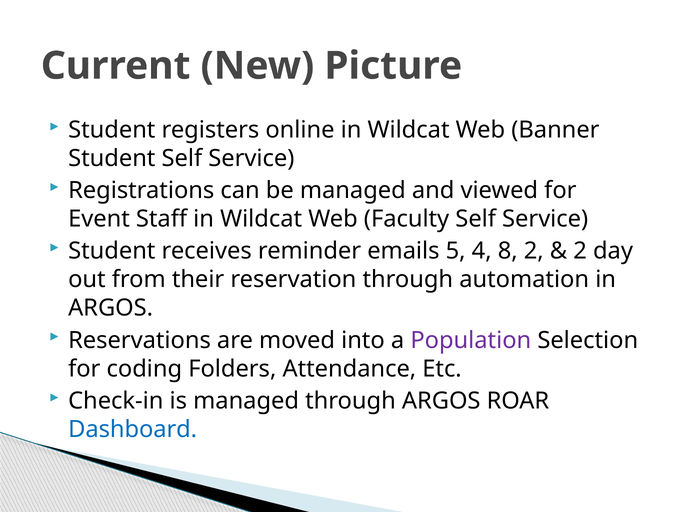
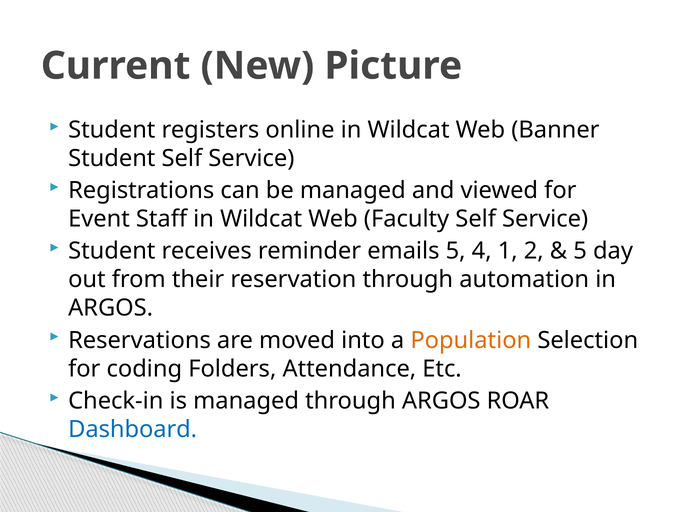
8: 8 -> 1 (508, 251)
2: 2 -> 5 (580, 251)
Population colour: purple -> orange (471, 340)
